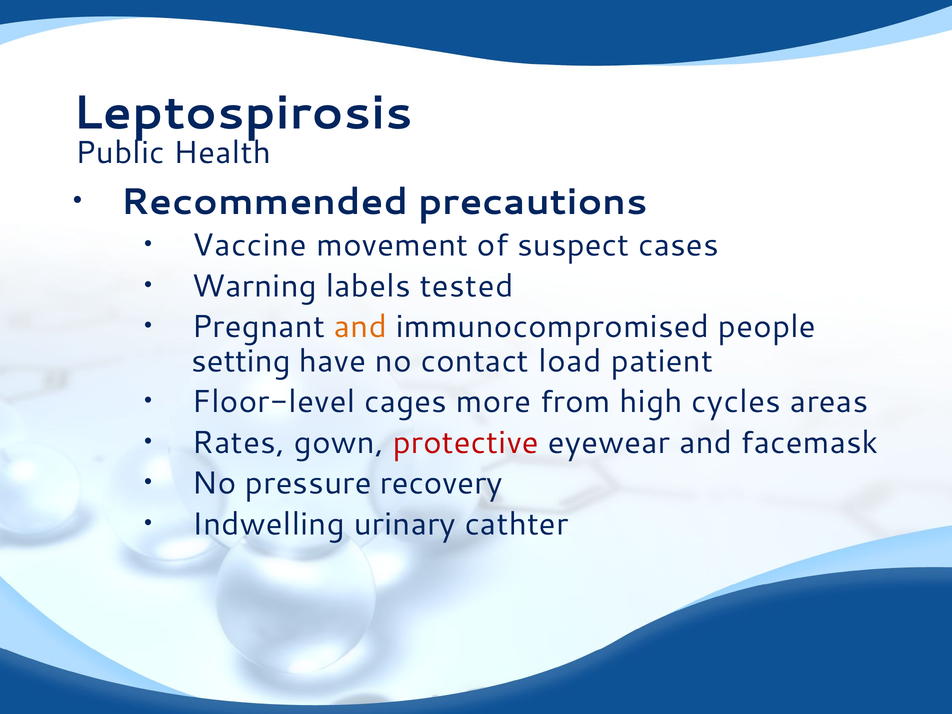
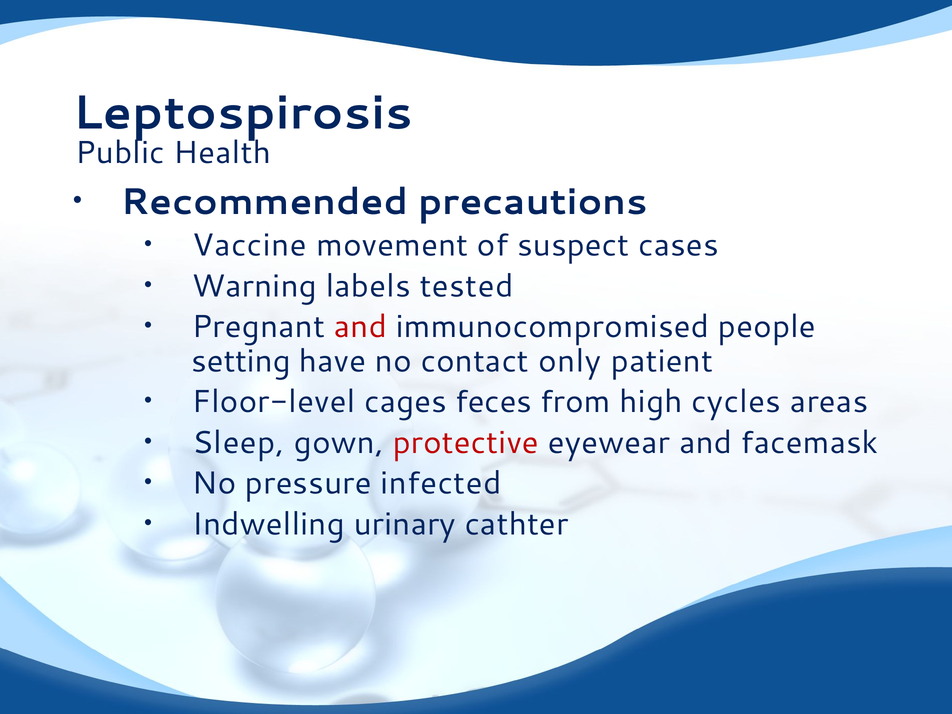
and colour: orange -> red (360, 327)
load: load -> only (570, 361)
more: more -> feces (494, 402)
Rates: Rates -> Sleep (238, 443)
recovery: recovery -> infected (441, 483)
